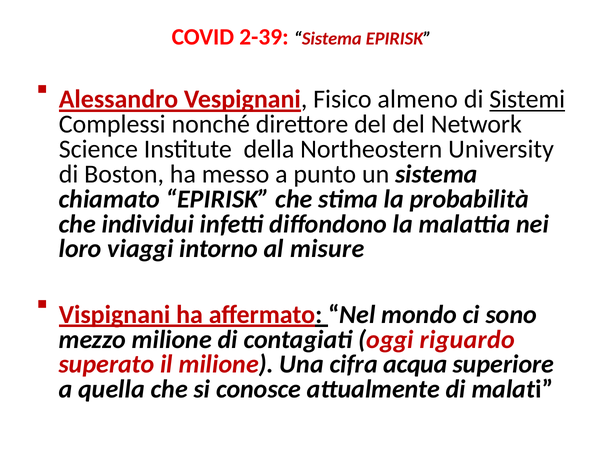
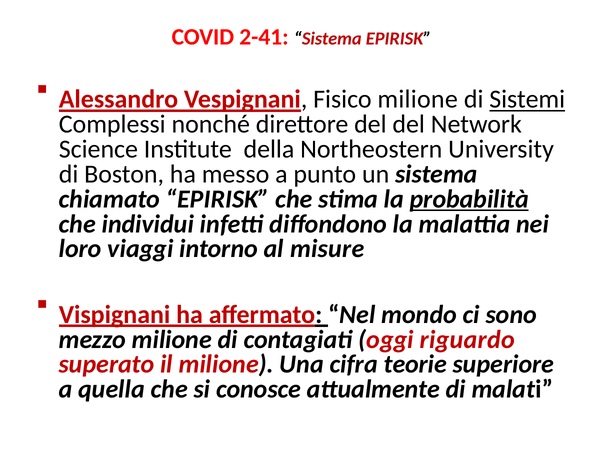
2-39: 2-39 -> 2-41 (264, 37)
Fisico almeno: almeno -> milione (418, 99)
probabilità underline: none -> present (469, 199)
acqua: acqua -> teorie (415, 365)
